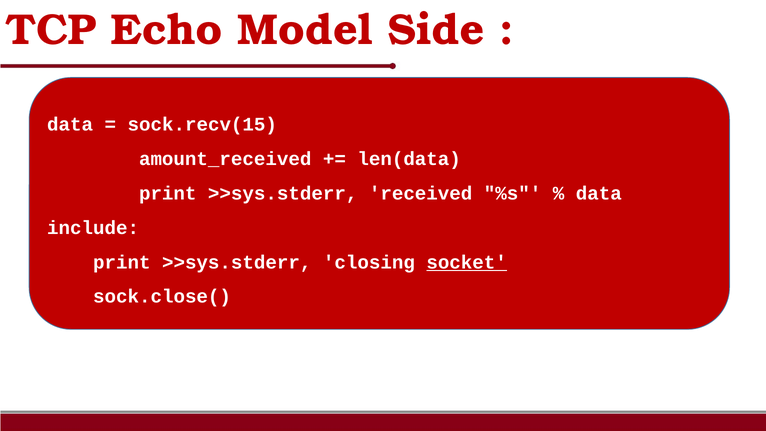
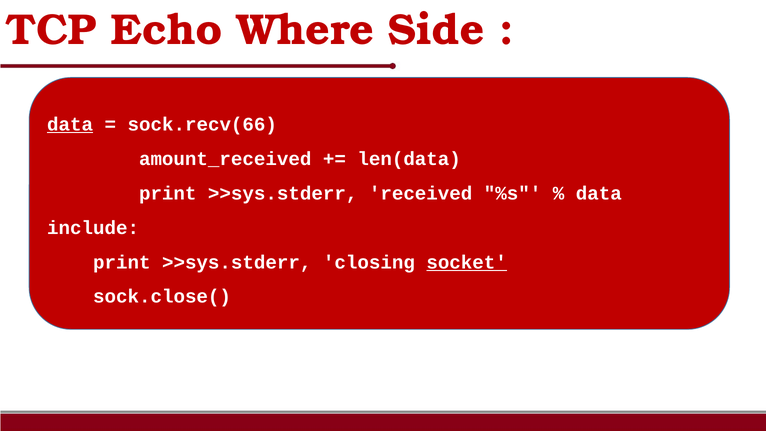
Model: Model -> Where (305, 30)
data underline: none -> present (70, 124)
sock.recv(15: sock.recv(15 -> sock.recv(66 (202, 124)
